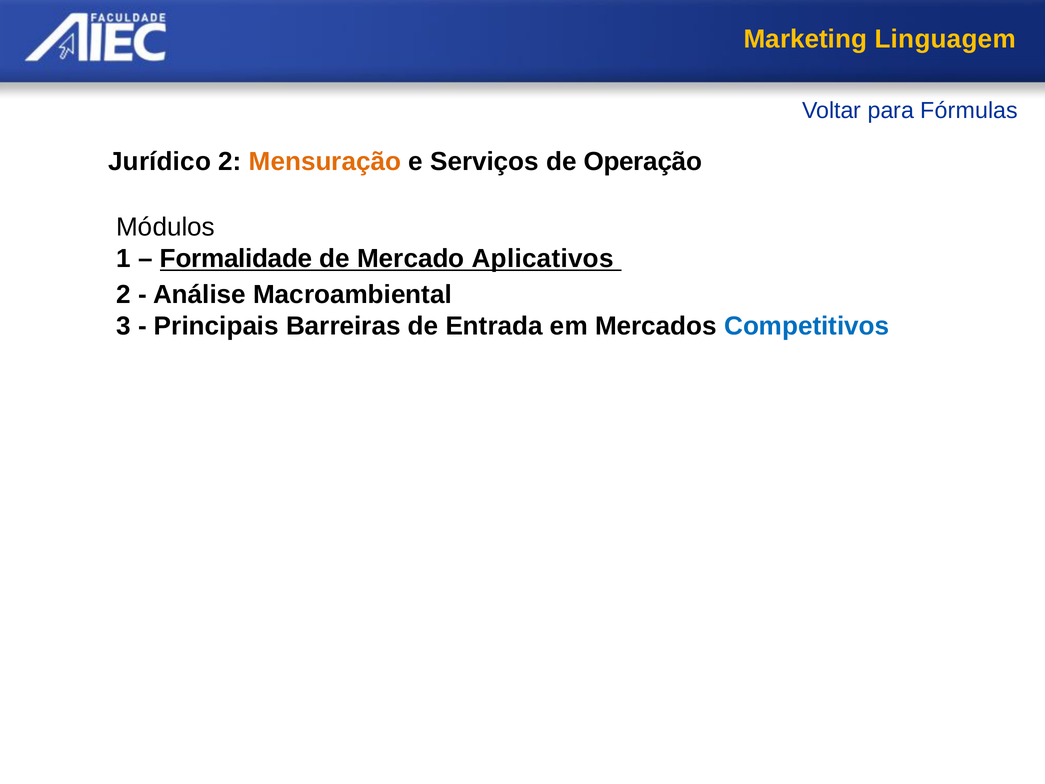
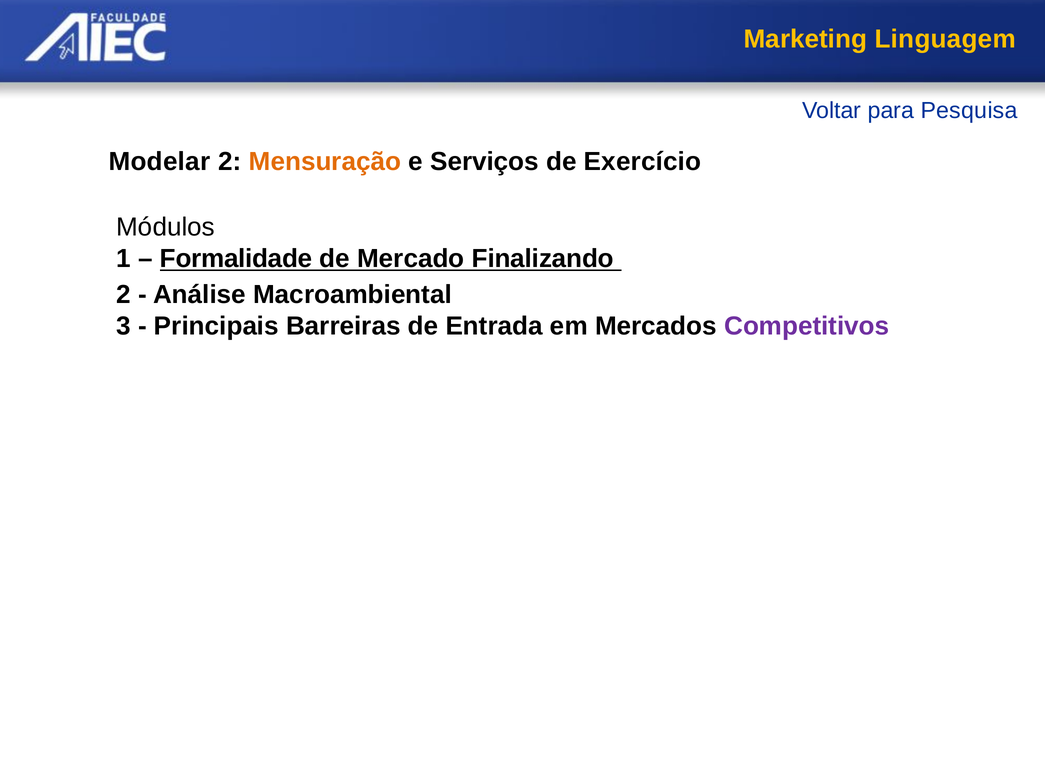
para Fórmulas: Fórmulas -> Pesquisa (969, 111)
Jurídico: Jurídico -> Modelar (160, 161)
Operação: Operação -> Exercício (643, 161)
Aplicativos: Aplicativos -> Finalizando (543, 258)
Competitivos colour: blue -> purple (807, 326)
